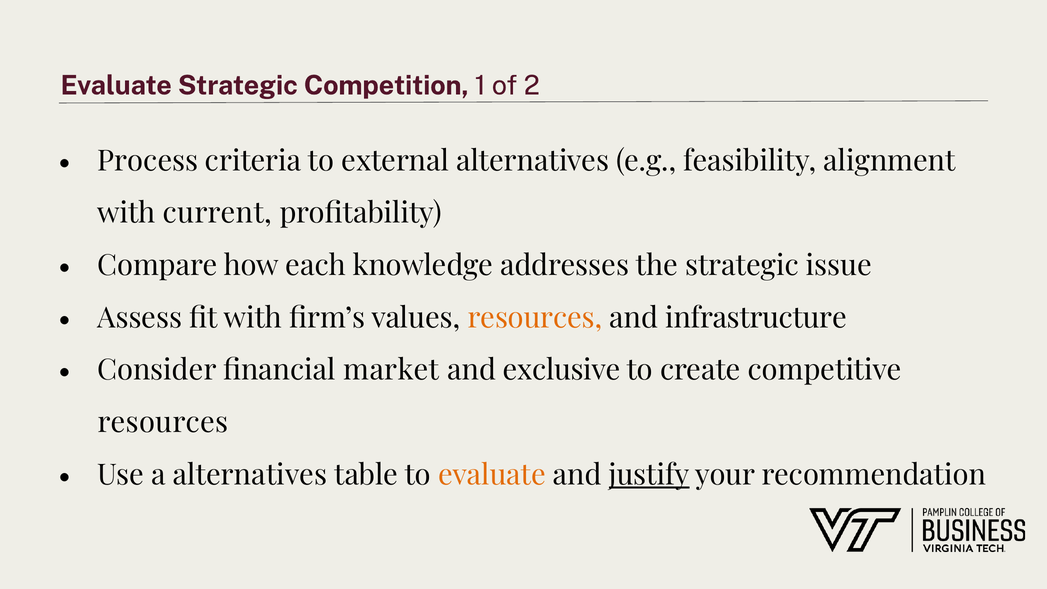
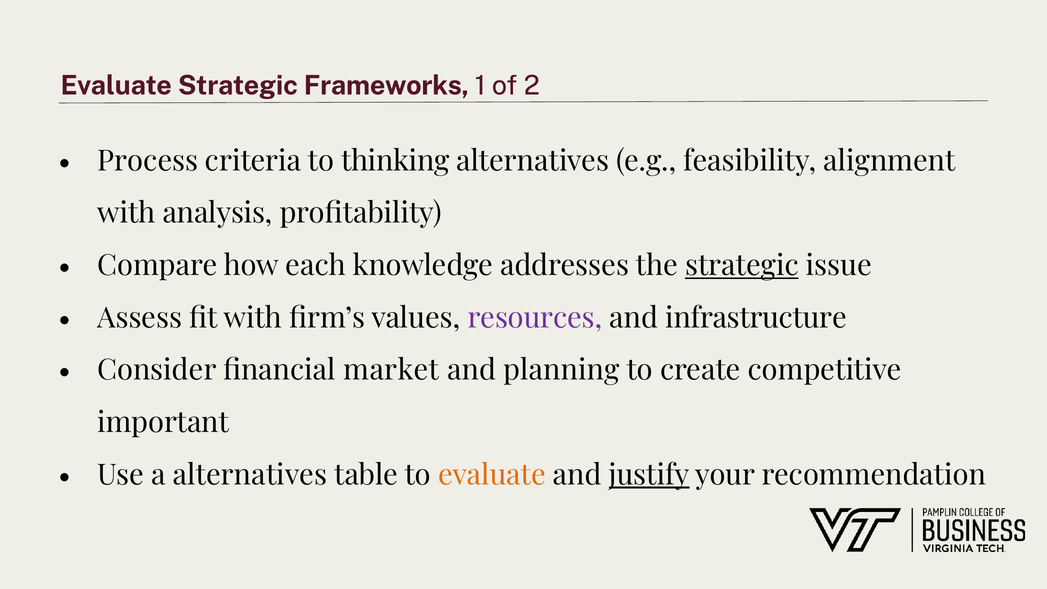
Competition: Competition -> Frameworks (386, 85)
external: external -> thinking (395, 161)
current: current -> analysis (218, 213)
strategic underline: none -> present (742, 266)
resources colour: orange -> purple (535, 318)
exclusive: exclusive -> planning (561, 370)
resources: resources -> important (163, 423)
